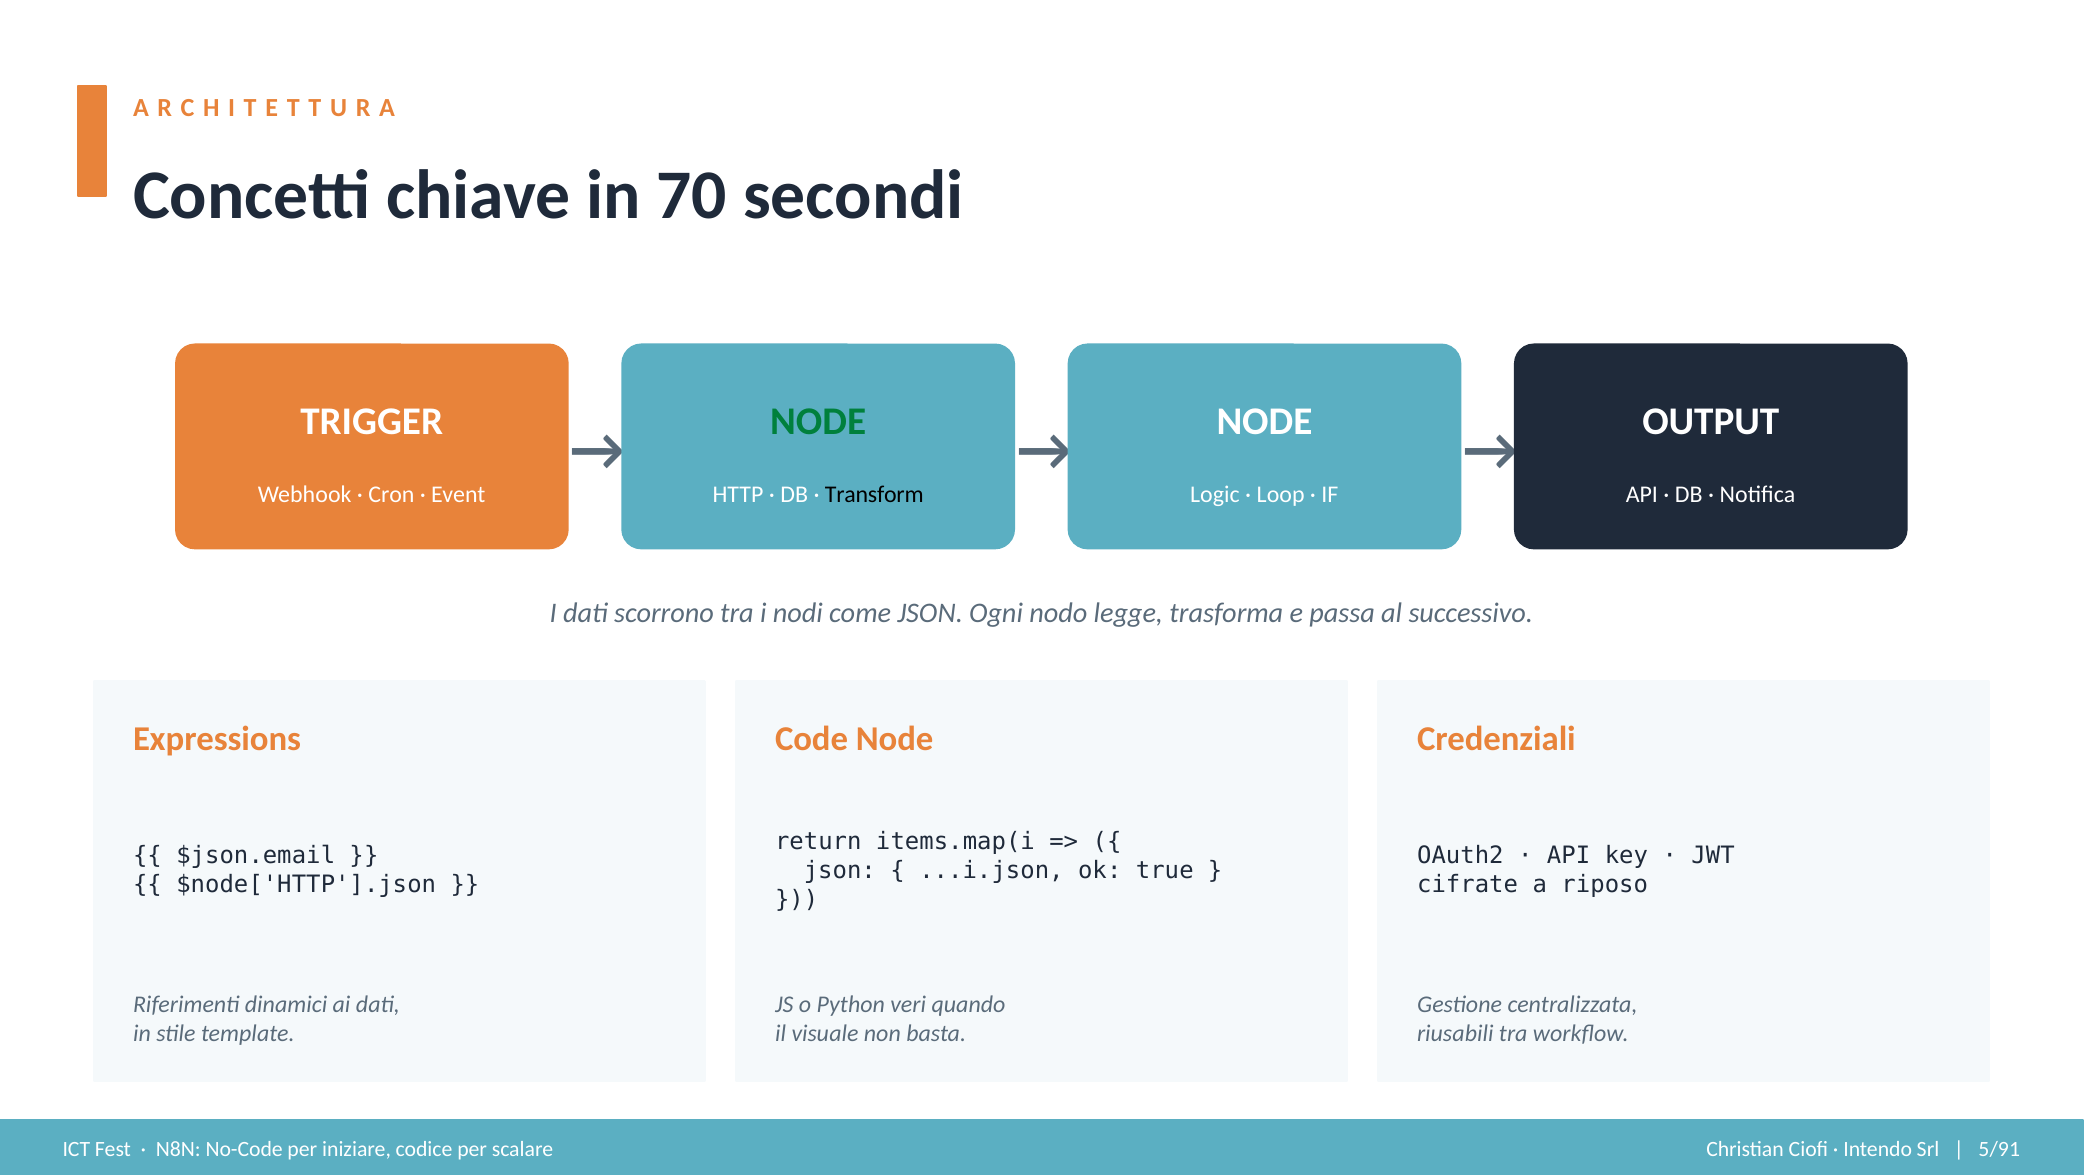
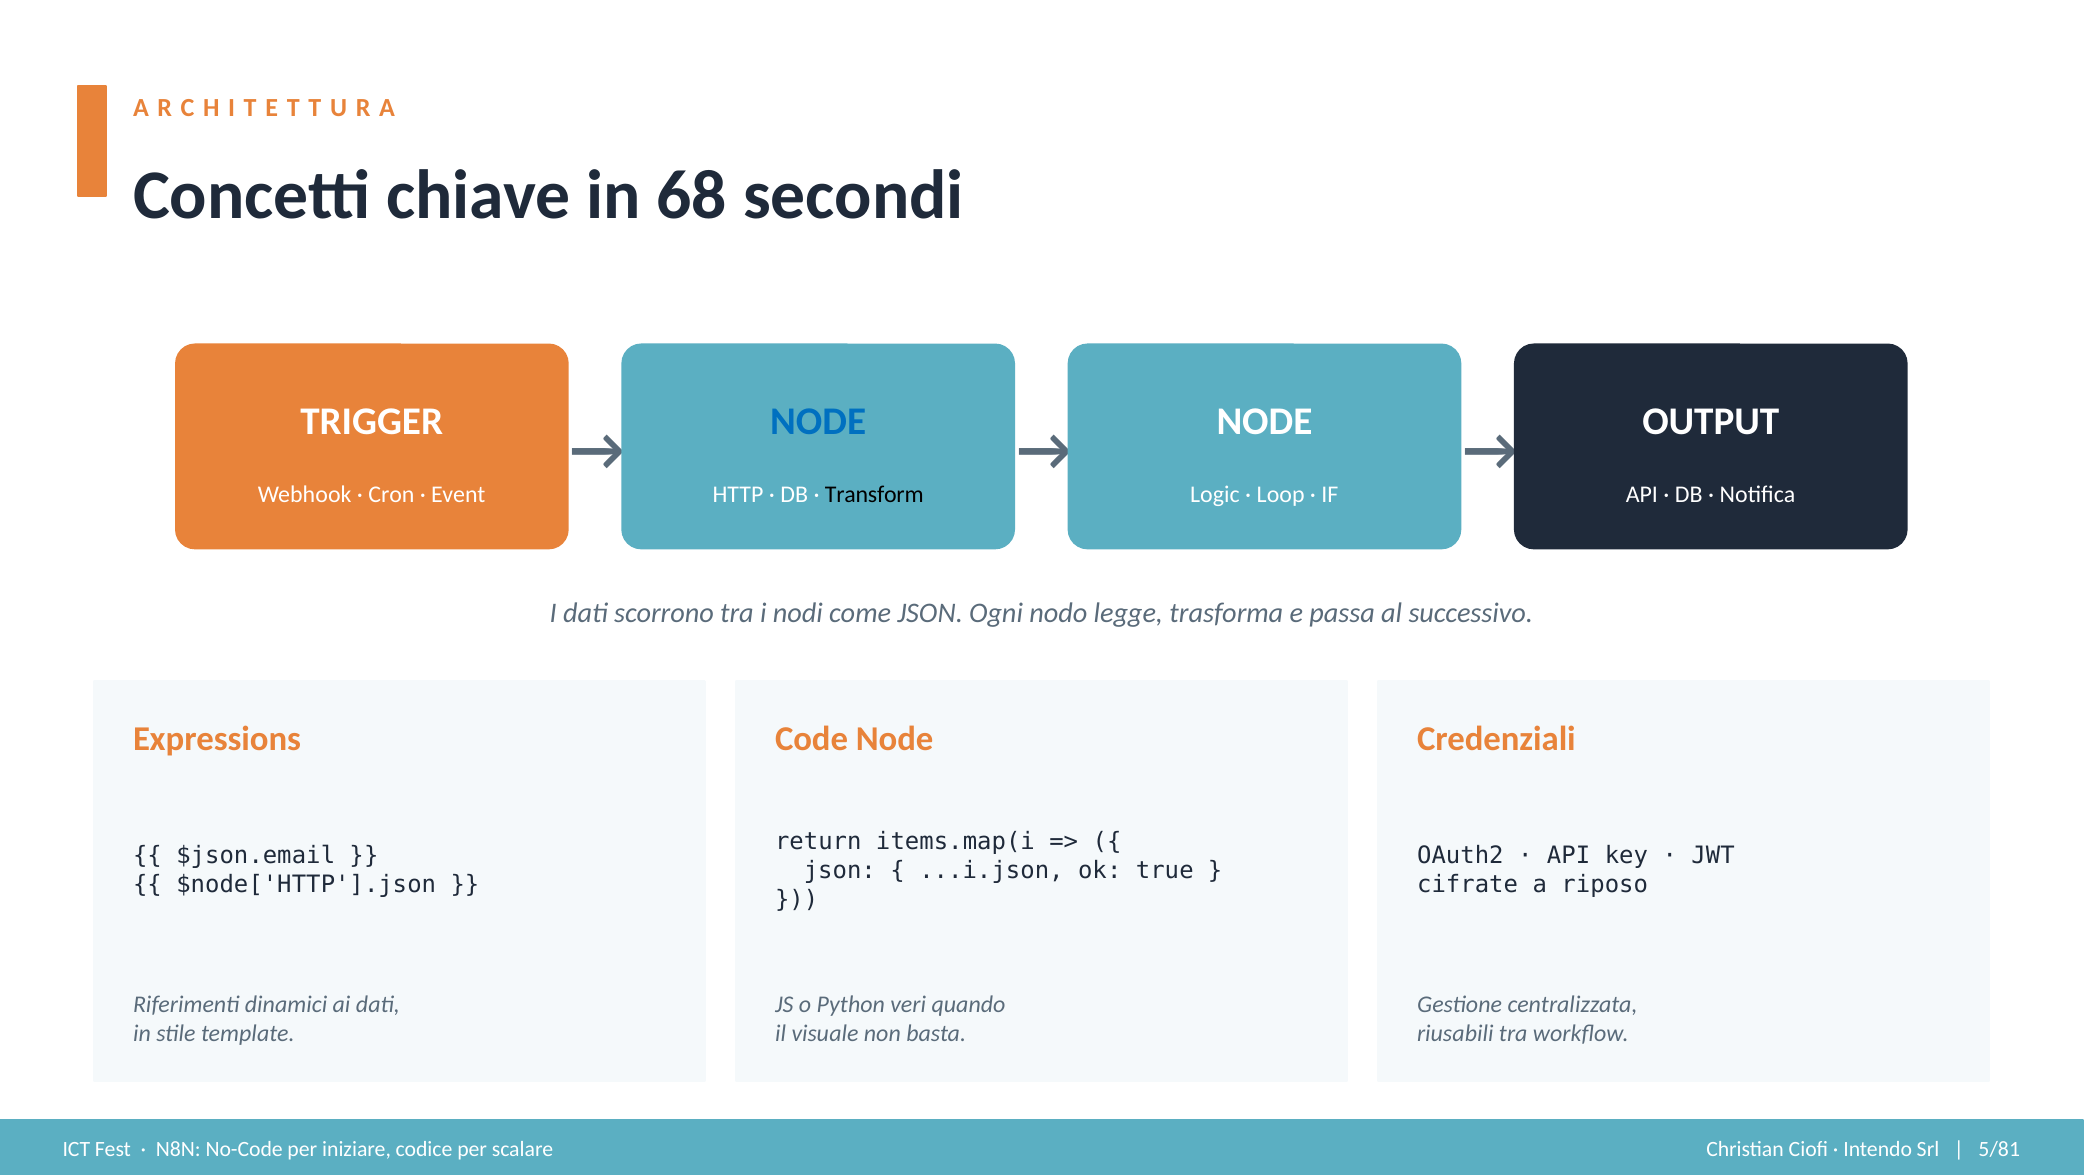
70: 70 -> 68 (692, 196)
NODE colour: green -> blue (818, 422)
5/91: 5/91 -> 5/81 (1999, 1149)
